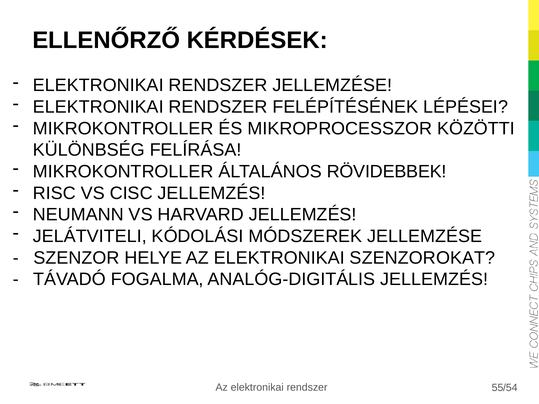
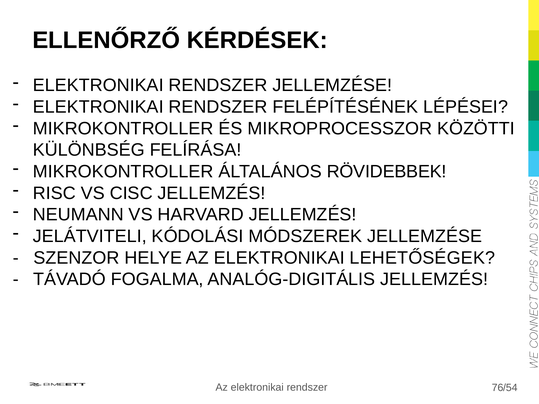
SZENZOROKAT: SZENZOROKAT -> LEHETŐSÉGEK (422, 258)
55: 55 -> 76 (498, 388)
